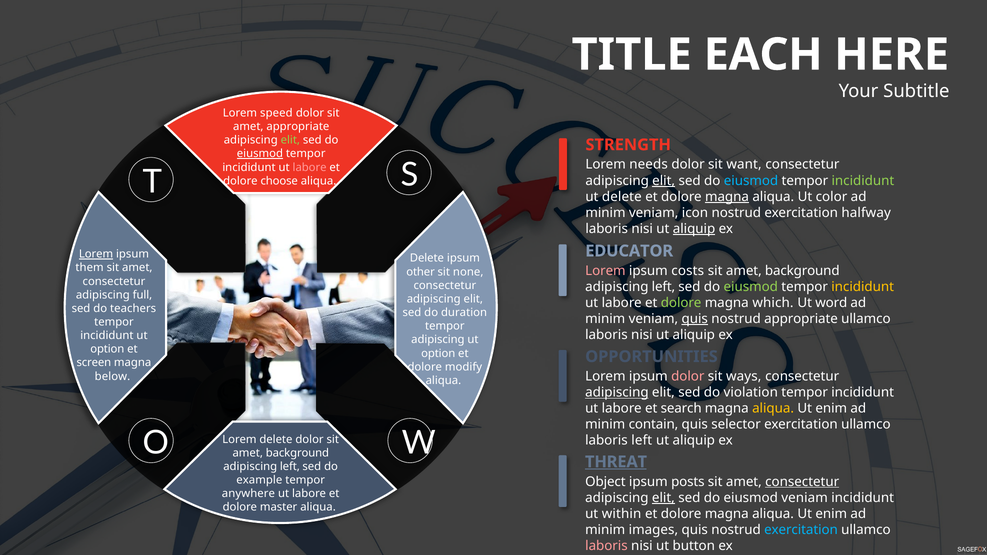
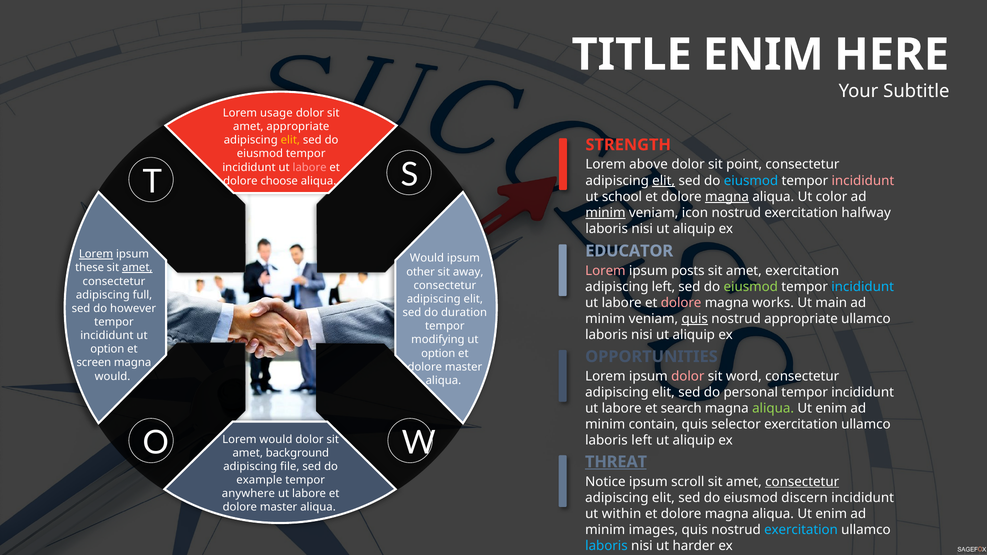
TITLE EACH: EACH -> ENIM (763, 55)
speed: speed -> usage (276, 113)
elit colour: light green -> yellow (290, 140)
eiusmod underline: present -> none (260, 154)
needs: needs -> above (649, 165)
want: want -> point (744, 165)
incididunt colour: light green -> pink (863, 181)
ut delete: delete -> school (622, 197)
minim underline: none -> present (606, 213)
aliquip underline: present -> none (694, 229)
Delete: Delete -> Would (427, 258)
them: them -> these (90, 268)
amet underline: none -> present (137, 268)
costs: costs -> posts (688, 271)
background: background -> exercitation (802, 271)
none: none -> away (468, 272)
incididunt colour: yellow -> light blue (863, 287)
dolore colour: light green -> pink (681, 303)
which: which -> works (773, 303)
word: word -> main (831, 303)
teachers: teachers -> however (133, 309)
adipiscing: adipiscing -> modifying (438, 340)
modify: modify -> master (464, 367)
ways: ways -> word (744, 376)
below: below -> would (113, 376)
adipiscing underline: present -> none (617, 393)
violation: violation -> personal (751, 393)
aliqua colour: yellow -> light green (773, 409)
Lorem delete: delete -> would (276, 439)
left: left -> file (290, 467)
Object: Object -> Notice (605, 482)
posts: posts -> scroll (688, 482)
elit underline: present -> none (663, 498)
eiusmod veniam: veniam -> discern (805, 498)
laboris colour: pink -> light blue (606, 546)
button: button -> harder (694, 546)
